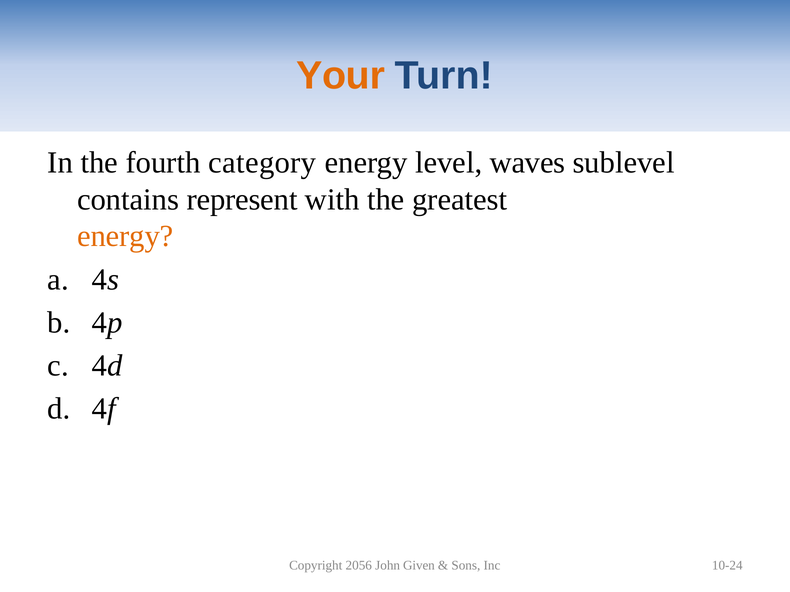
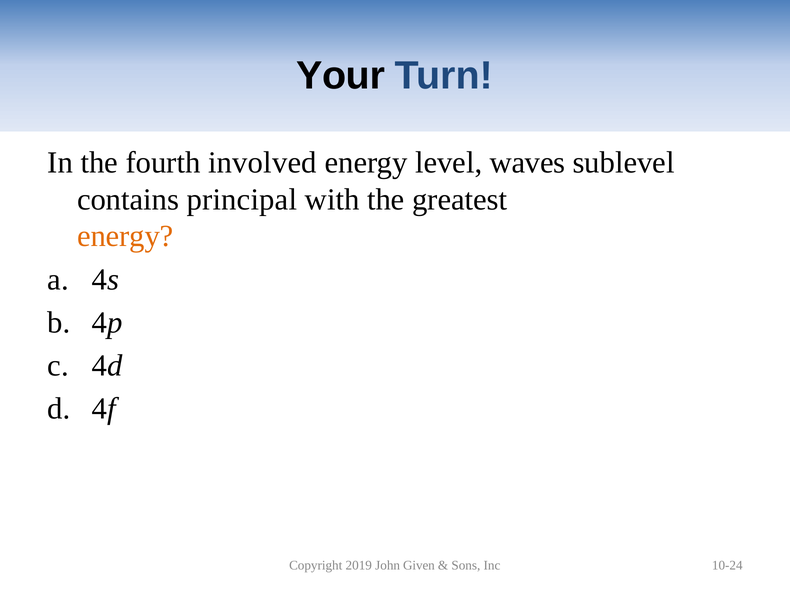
Your colour: orange -> black (341, 76)
category: category -> involved (262, 163)
represent: represent -> principal (242, 200)
2056: 2056 -> 2019 (359, 566)
